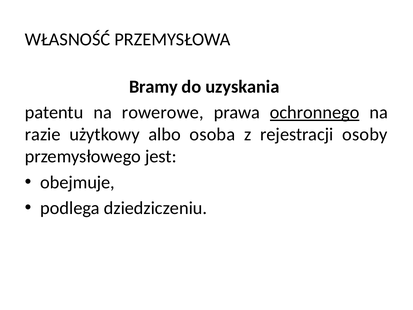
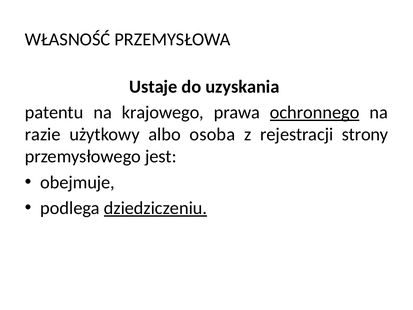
Bramy: Bramy -> Ustaje (153, 87)
rowerowe: rowerowe -> krajowego (163, 112)
osoby: osoby -> strony (365, 134)
dziedziczeniu underline: none -> present (155, 208)
